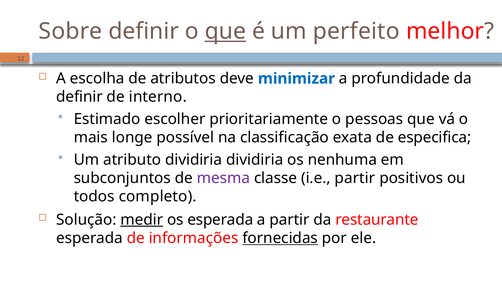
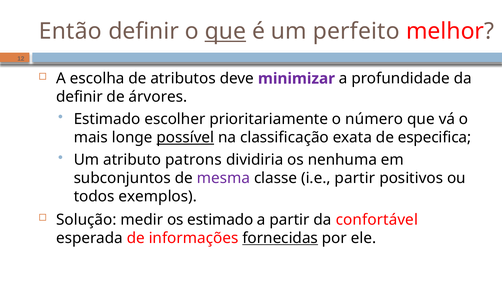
Sobre: Sobre -> Então (70, 31)
minimizar colour: blue -> purple (296, 79)
interno: interno -> árvores (158, 97)
pessoas: pessoas -> número (374, 119)
possível underline: none -> present (185, 138)
atributo dividiria: dividiria -> patrons (194, 160)
completo: completo -> exemplos (158, 197)
medir underline: present -> none (142, 220)
os esperada: esperada -> estimado (220, 220)
restaurante: restaurante -> confortável (377, 220)
